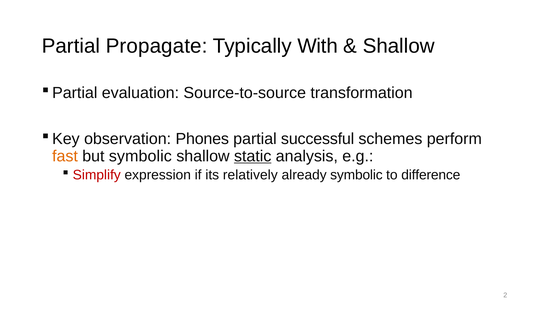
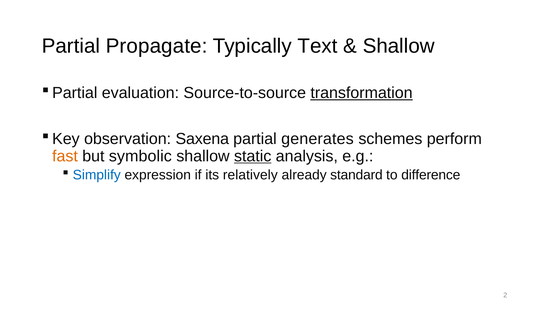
With: With -> Text (318, 46)
transformation underline: none -> present (362, 93)
Phones: Phones -> Saxena (202, 139)
successful: successful -> generates (317, 139)
Simplify colour: red -> blue (97, 175)
already symbolic: symbolic -> standard (356, 175)
